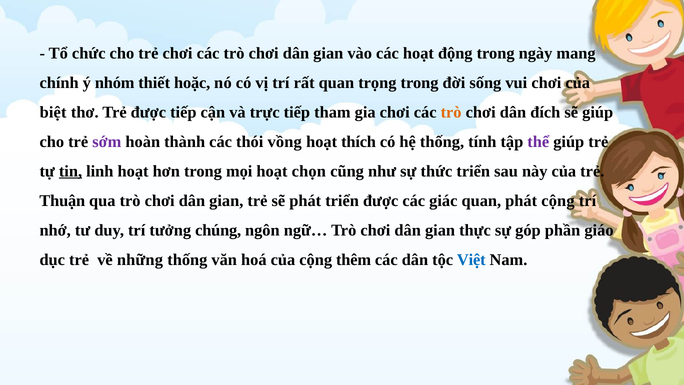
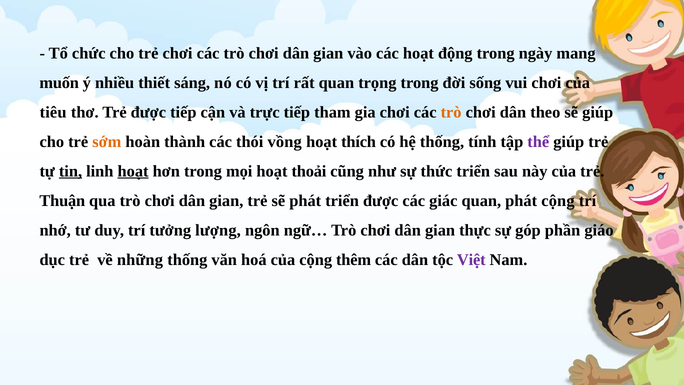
chính: chính -> muốn (59, 83)
nhóm: nhóm -> nhiều (115, 83)
hoặc: hoặc -> sáng (192, 83)
biệt: biệt -> tiêu (53, 112)
đích: đích -> theo (545, 112)
sớm colour: purple -> orange (107, 142)
hoạt underline: none -> present (133, 171)
chọn: chọn -> thoải (309, 171)
chúng: chúng -> lượng (218, 230)
Việt colour: blue -> purple (471, 259)
